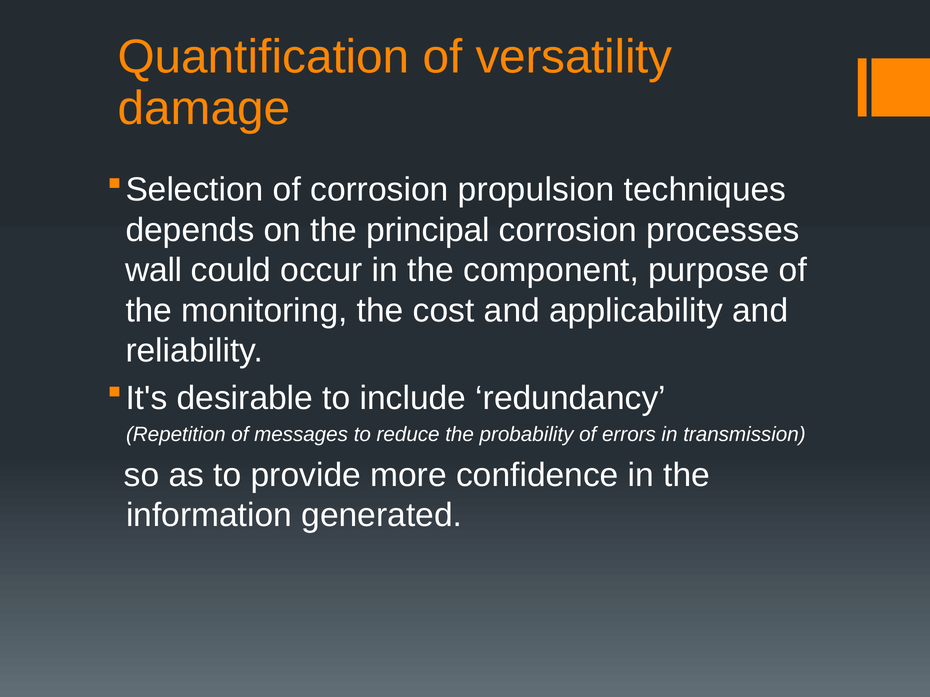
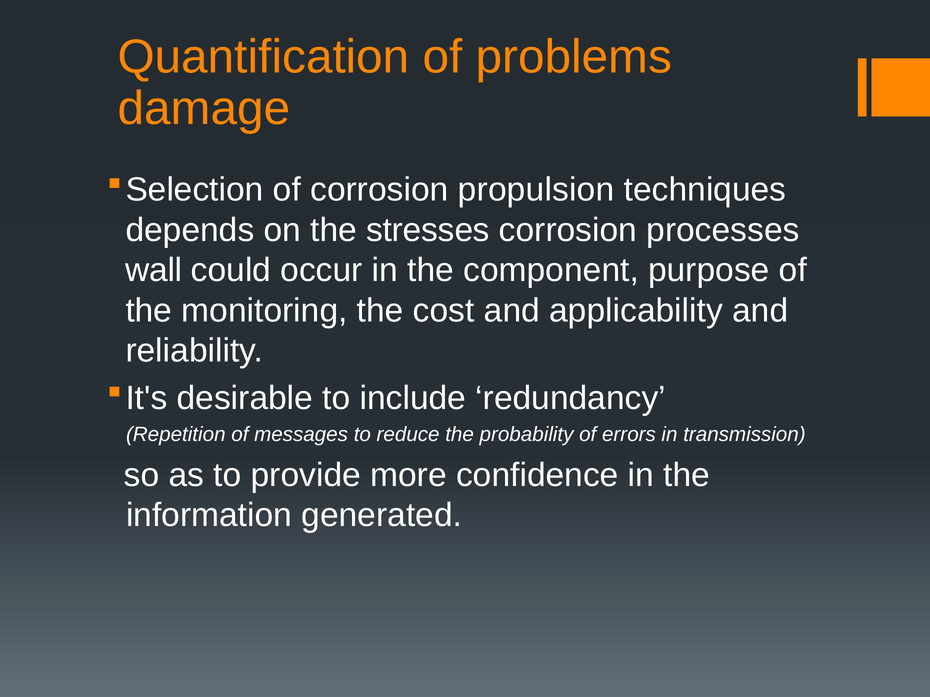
versatility: versatility -> problems (574, 57)
principal: principal -> stresses (428, 230)
